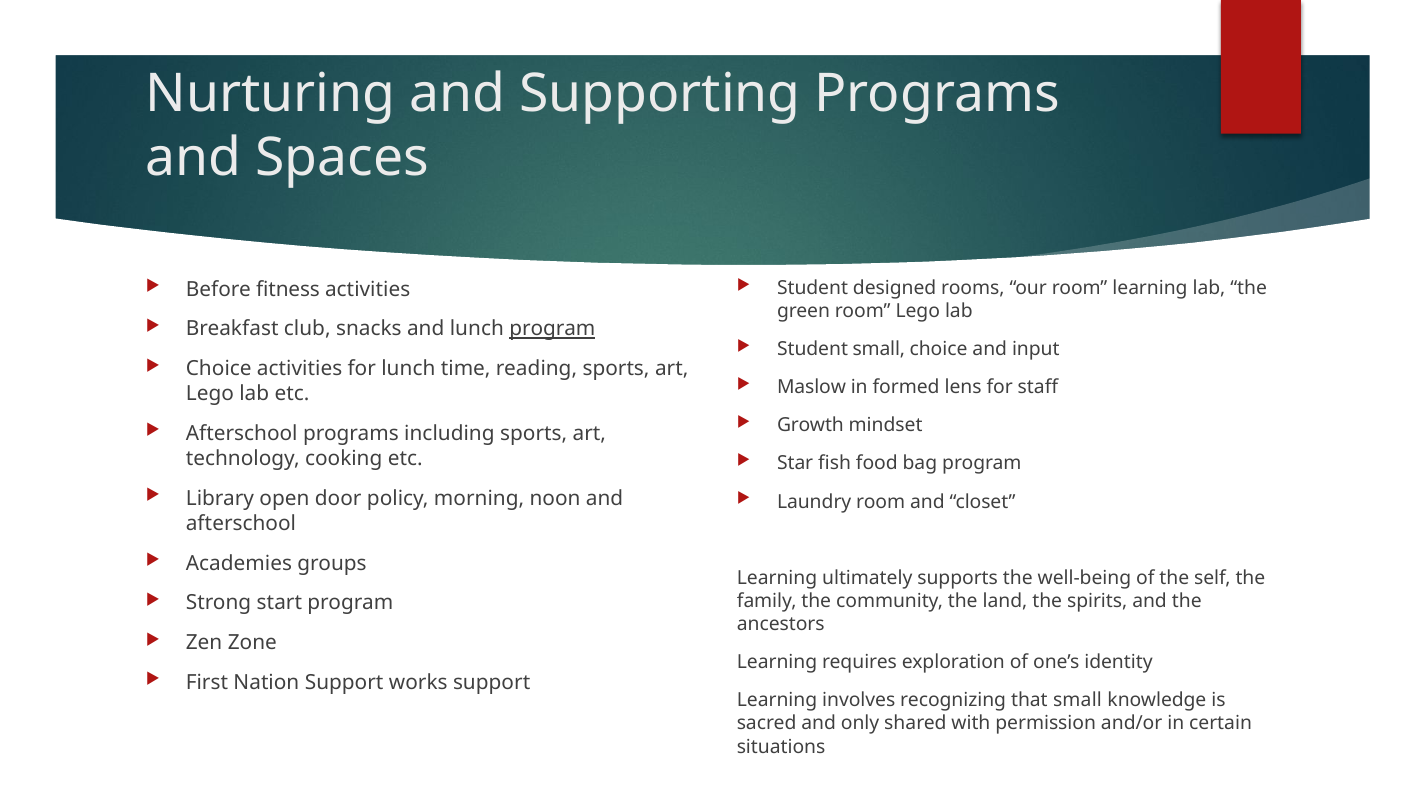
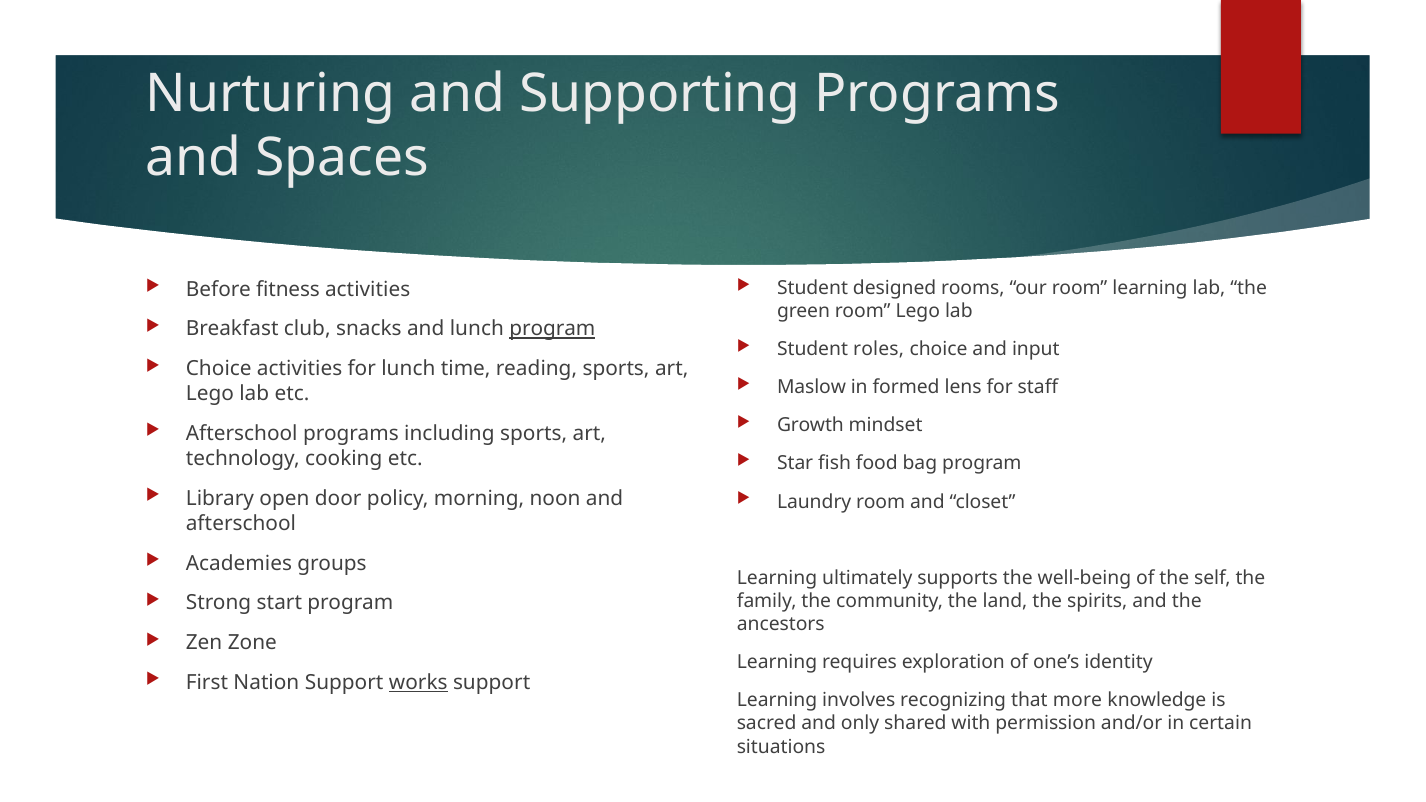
Student small: small -> roles (879, 349)
works underline: none -> present (418, 683)
that small: small -> more (1077, 700)
